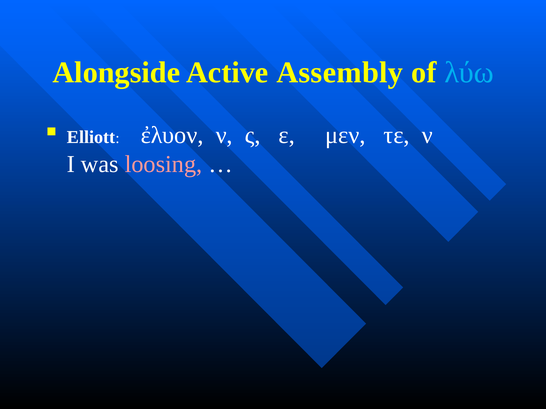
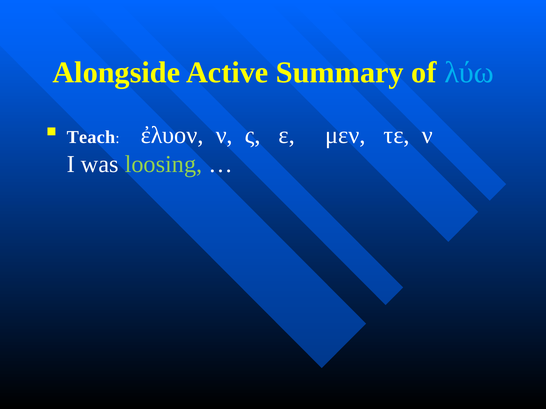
Assembly: Assembly -> Summary (340, 73)
Elliott: Elliott -> Teach (91, 137)
loosing colour: pink -> light green (164, 164)
